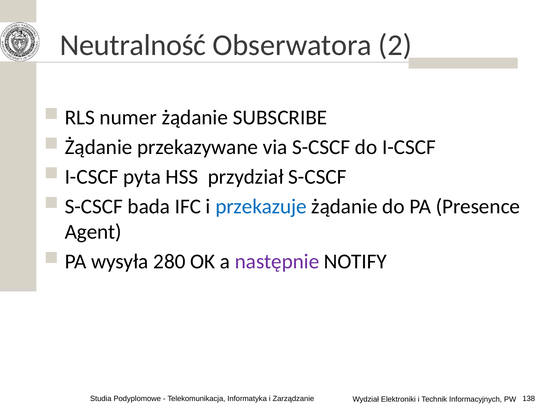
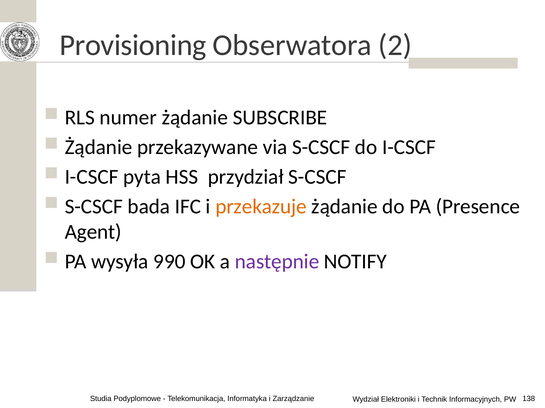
Neutralność: Neutralność -> Provisioning (133, 45)
przekazuje colour: blue -> orange (261, 207)
280: 280 -> 990 (169, 262)
